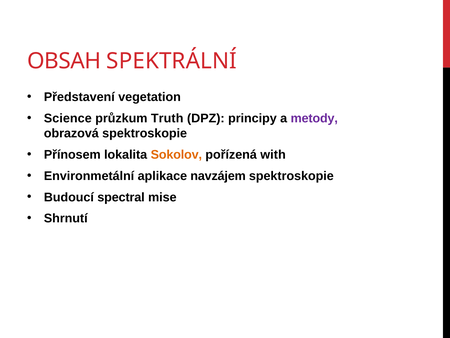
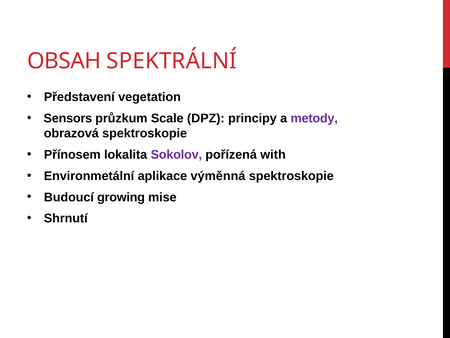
Science: Science -> Sensors (68, 118)
Truth: Truth -> Scale (167, 118)
Sokolov colour: orange -> purple (176, 154)
navzájem: navzájem -> výměnná (218, 176)
spectral: spectral -> growing (121, 197)
